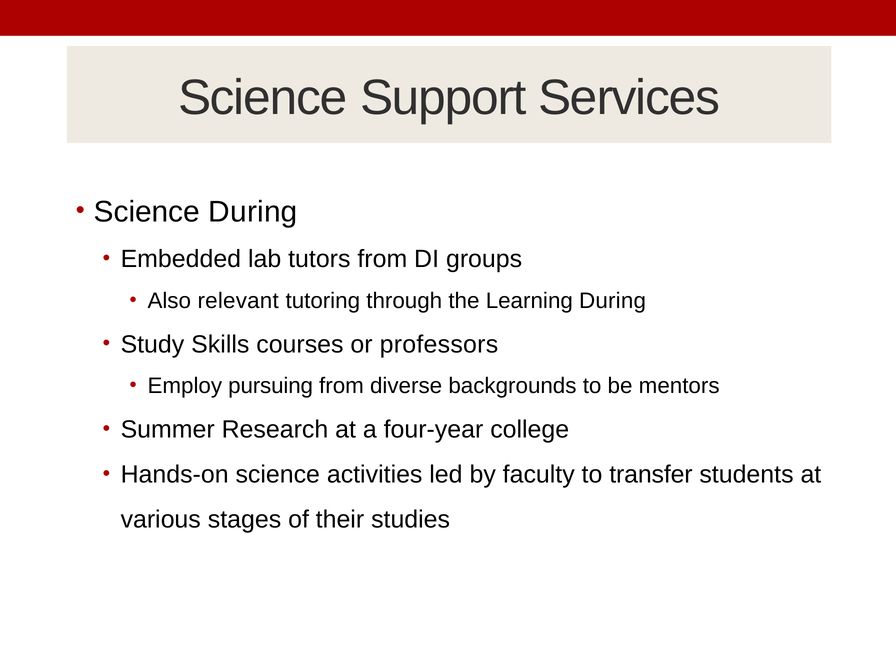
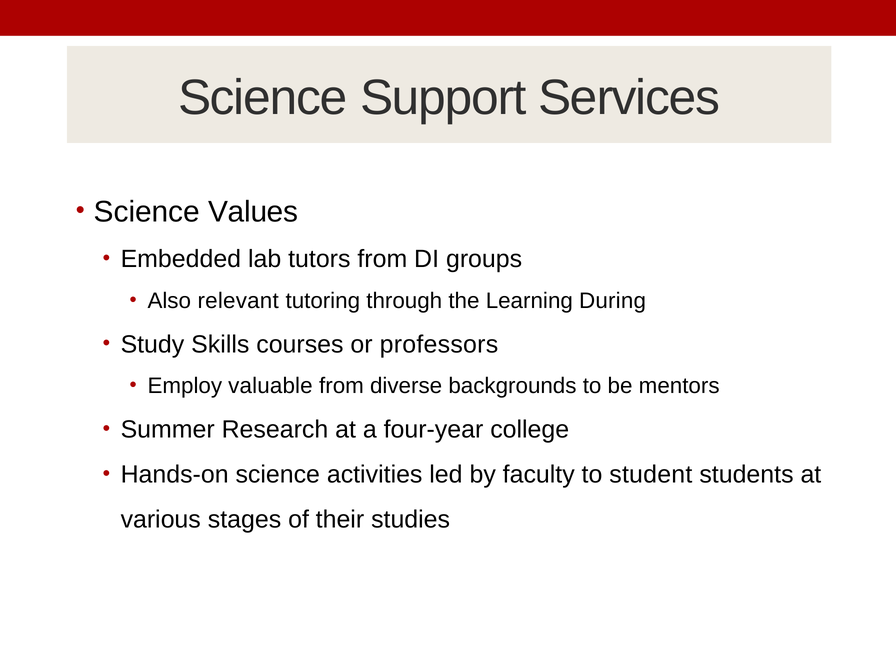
Science During: During -> Values (253, 212)
pursuing: pursuing -> valuable (270, 386)
transfer: transfer -> student (651, 474)
